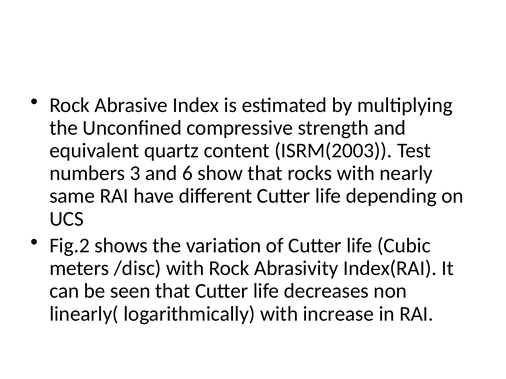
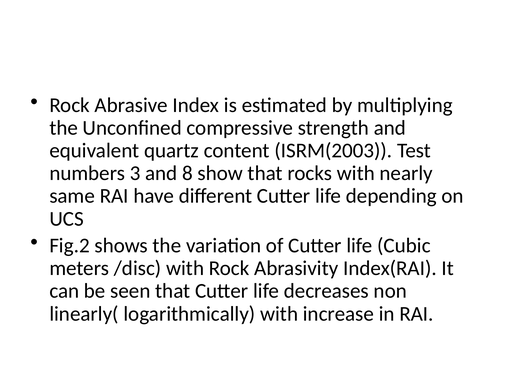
6: 6 -> 8 (187, 174)
